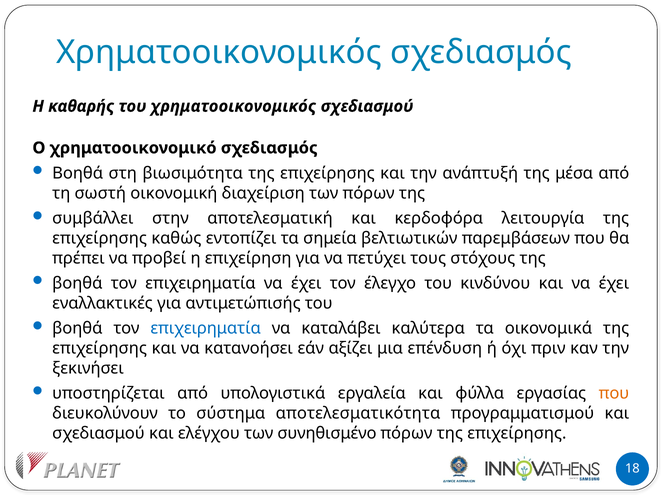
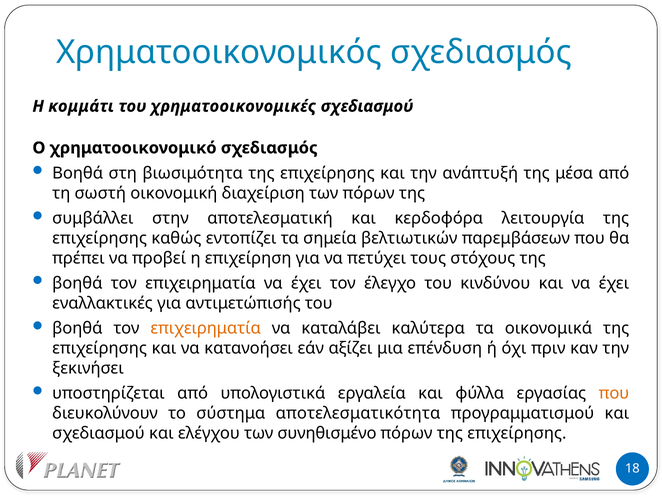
καθαρής: καθαρής -> κομμάτι (81, 106)
του χρηματοοικονομικός: χρηματοοικονομικός -> χρηματοοικονομικές (233, 106)
επιχειρηματία colour: blue -> orange (206, 328)
